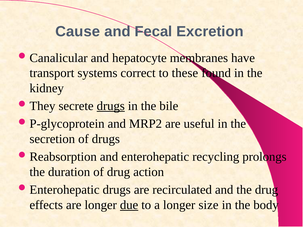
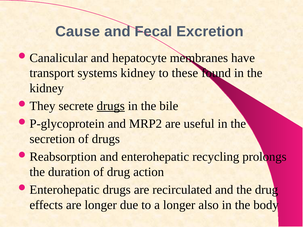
systems correct: correct -> kidney (138, 73)
due underline: present -> none (129, 205)
size: size -> also (209, 205)
